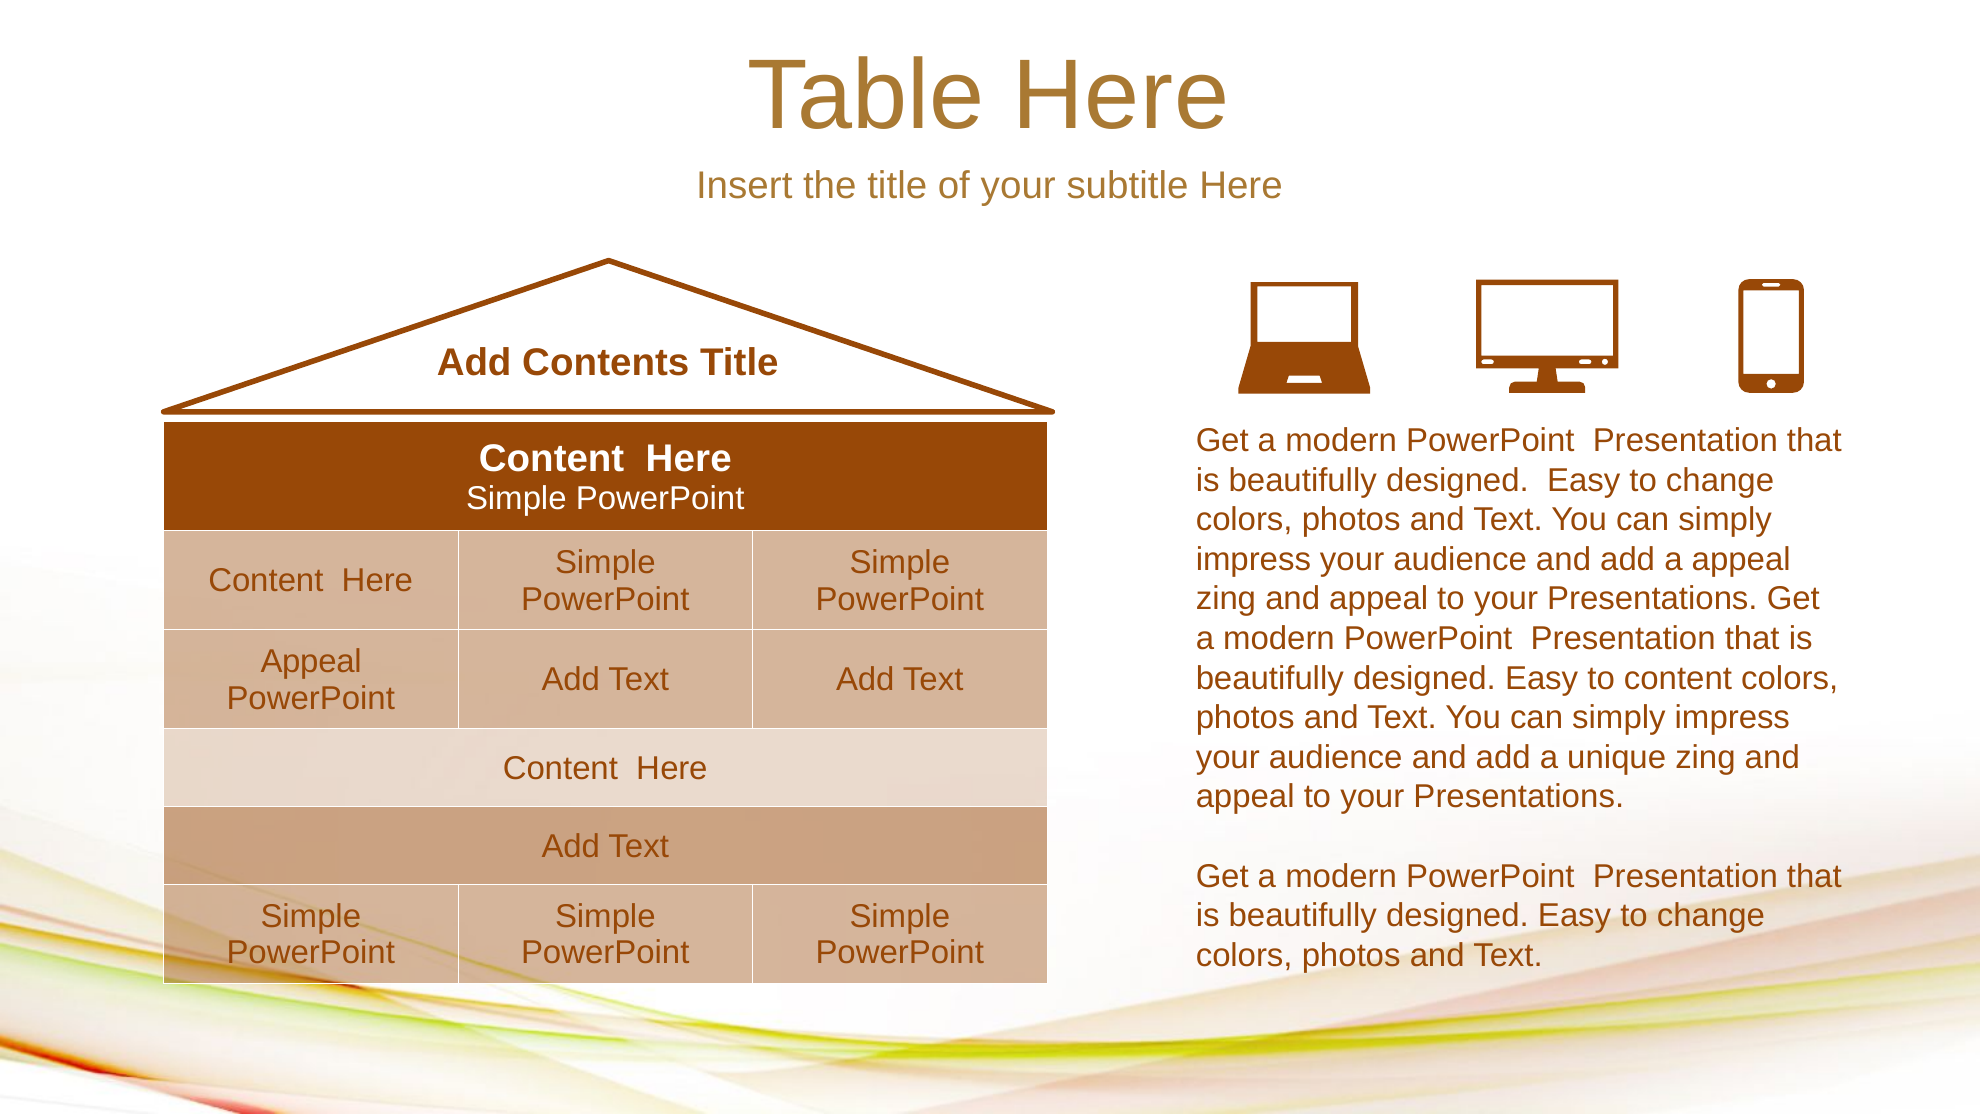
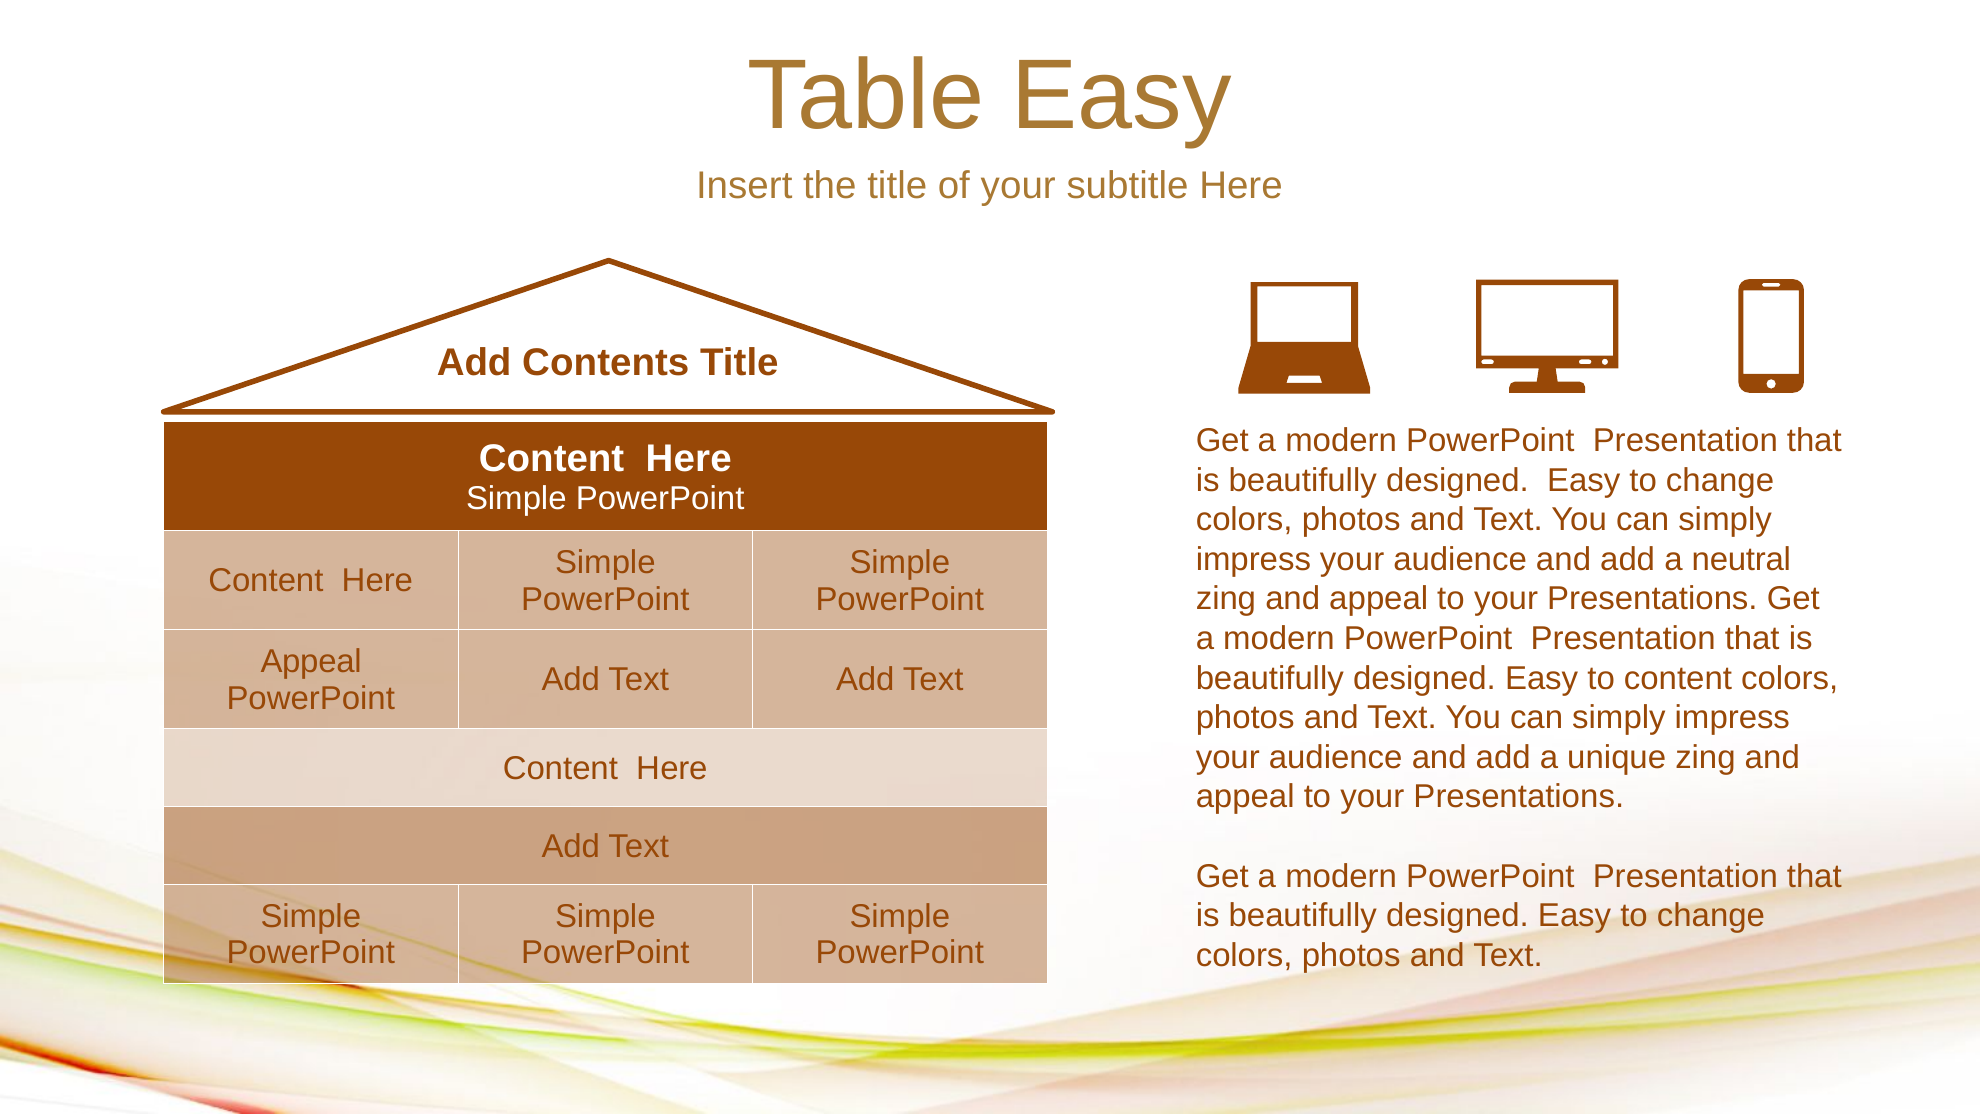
Table Here: Here -> Easy (1122, 96)
a appeal: appeal -> neutral (1741, 559)
